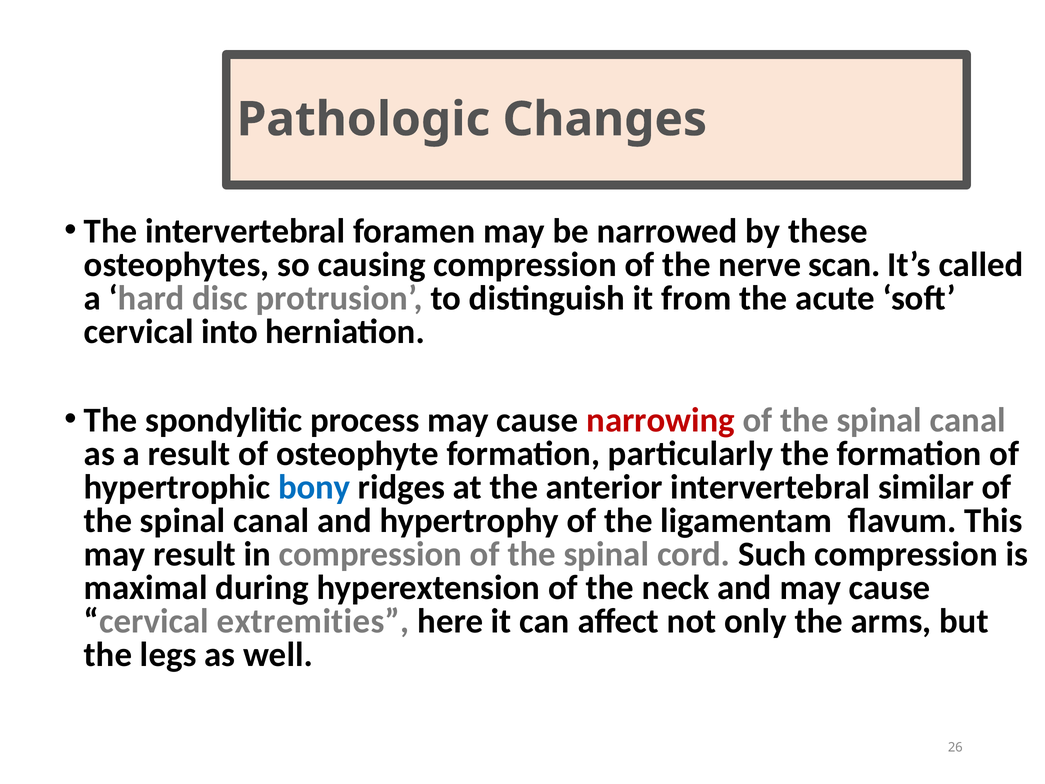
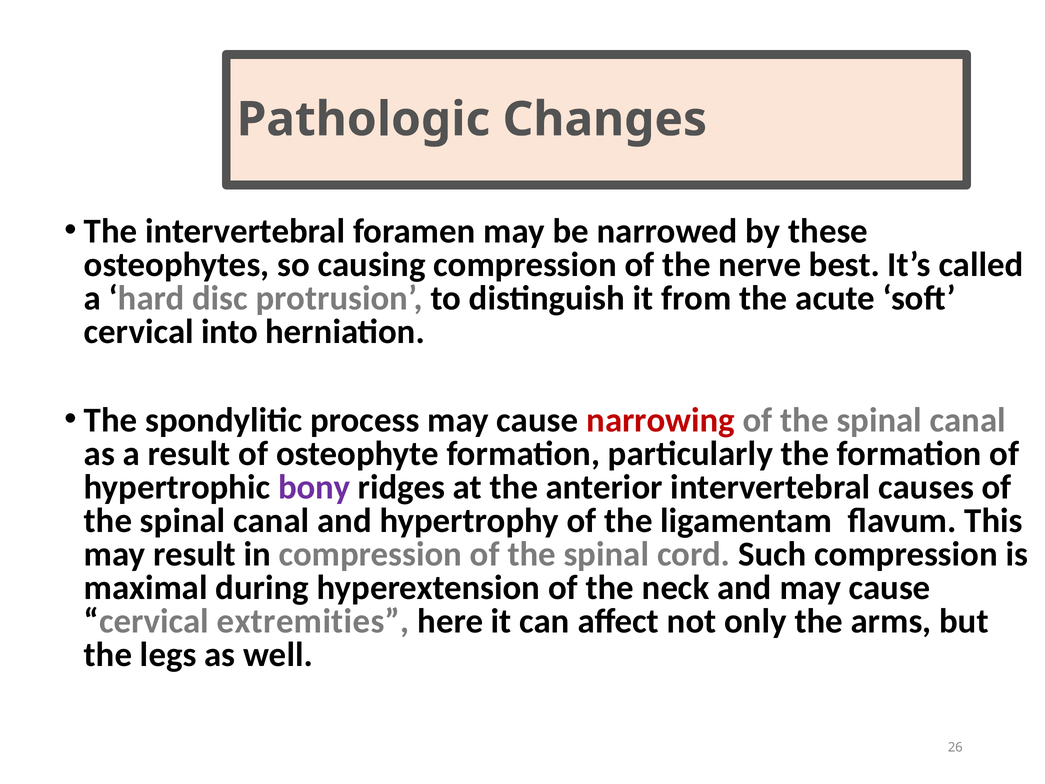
scan: scan -> best (844, 265)
bony colour: blue -> purple (314, 487)
similar: similar -> causes (926, 487)
